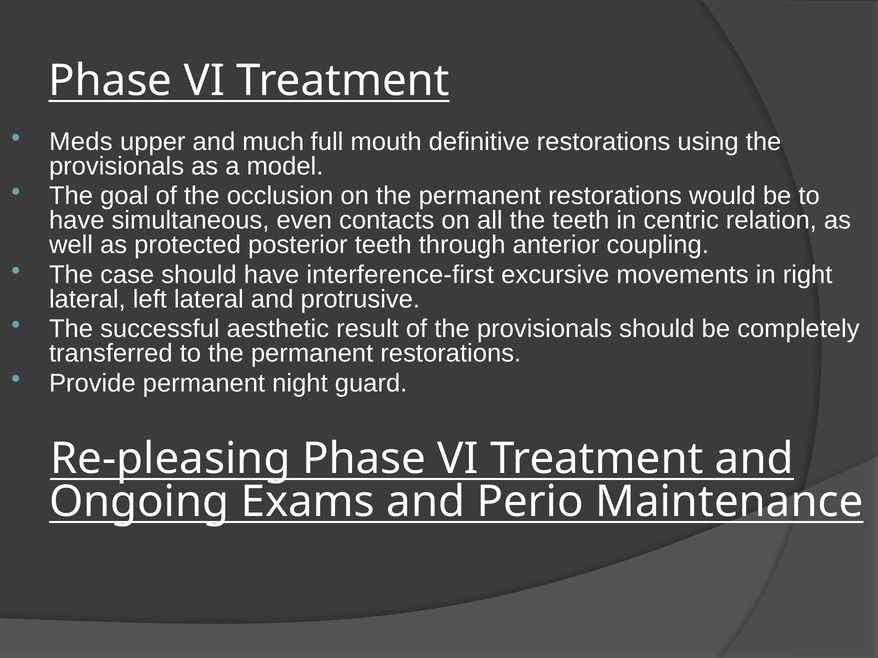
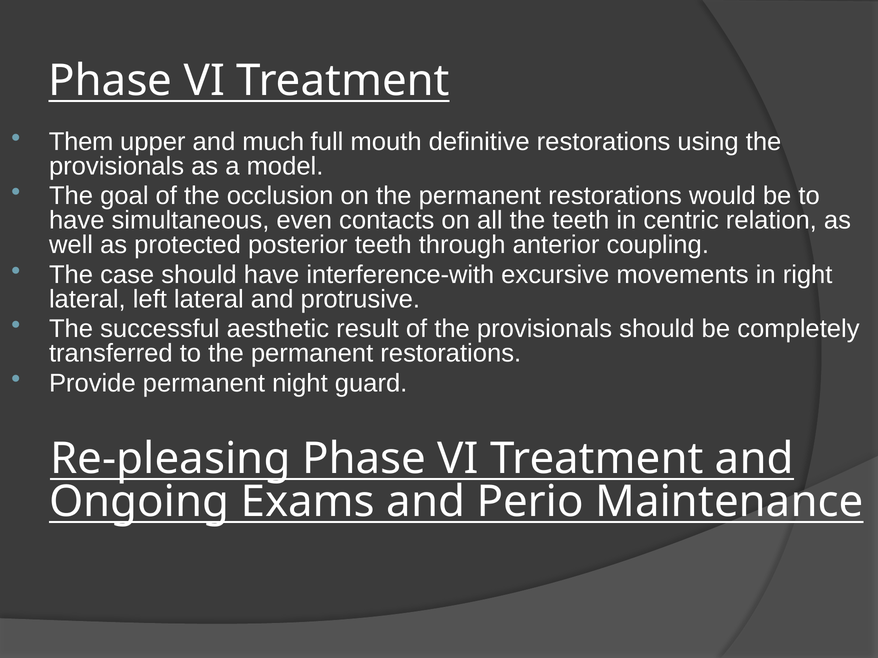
Meds: Meds -> Them (81, 142)
interference-first: interference-first -> interference-with (400, 275)
